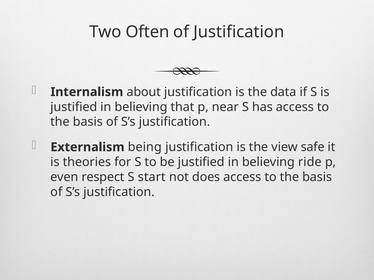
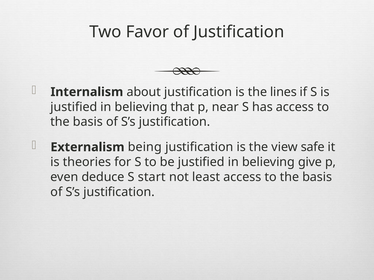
Often: Often -> Favor (147, 32)
data: data -> lines (283, 92)
ride: ride -> give (310, 162)
respect: respect -> deduce (103, 177)
does: does -> least (206, 177)
